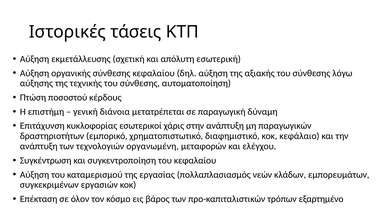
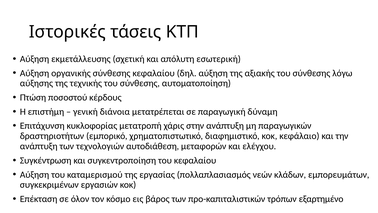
εσωτερικοί: εσωτερικοί -> μετατροπή (140, 126)
οργανωμένη: οργανωμένη -> αυτοδιάθεση (153, 146)
